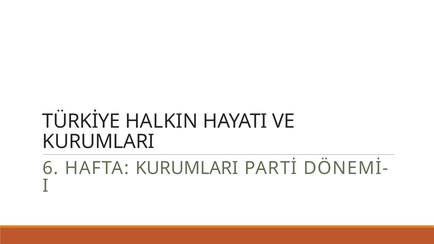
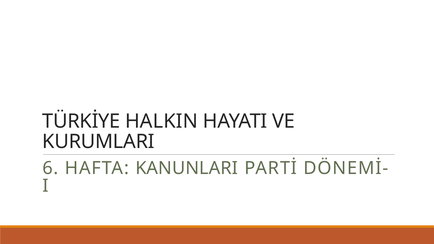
HAFTA KURUMLARI: KURUMLARI -> KANUNLARI (187, 168)
